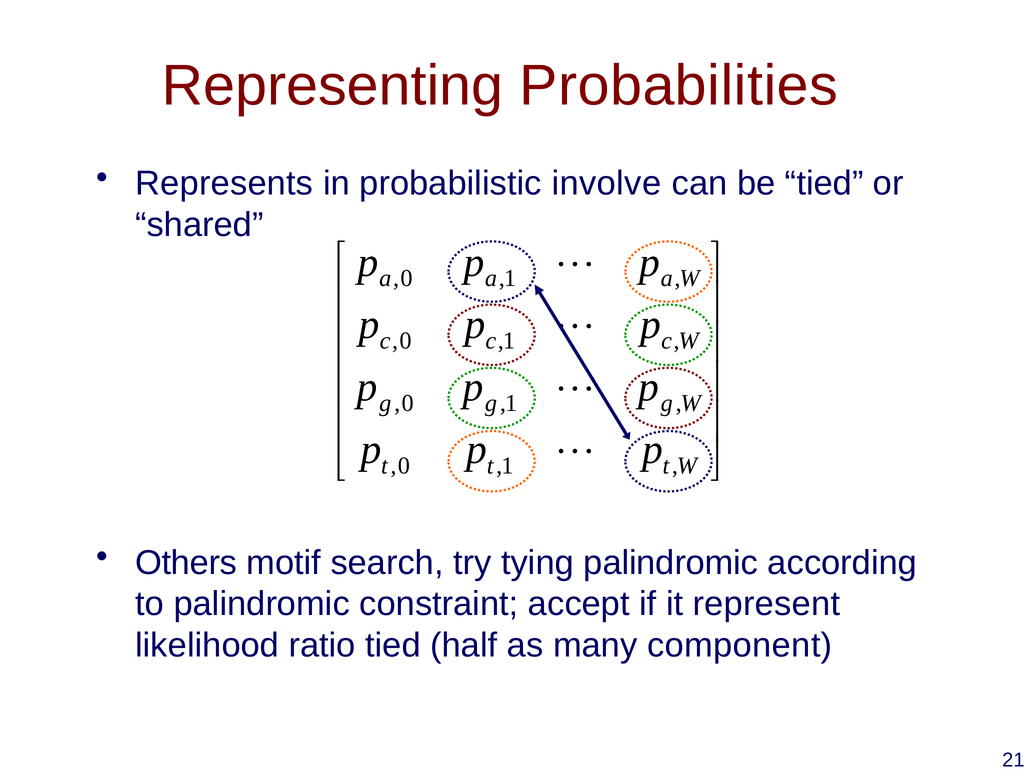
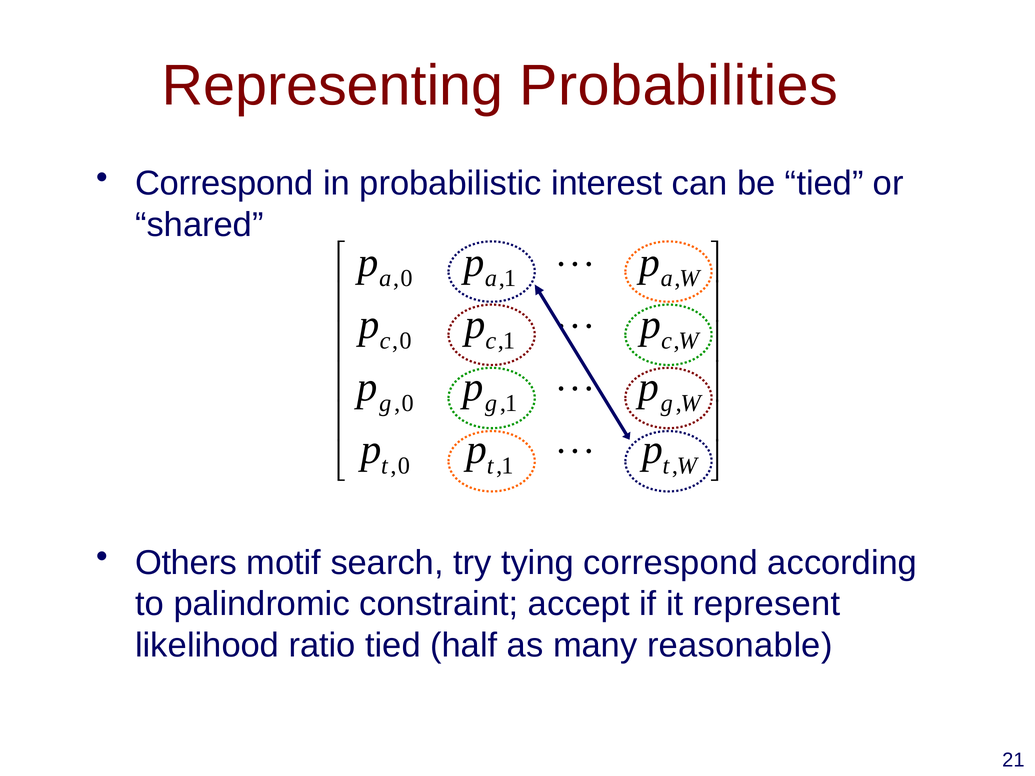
Represents: Represents -> Correspond (224, 183)
involve: involve -> interest (607, 183)
tying palindromic: palindromic -> correspond (671, 563)
component: component -> reasonable (740, 646)
